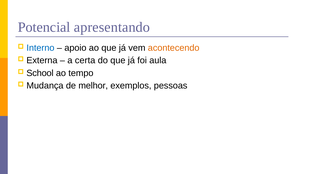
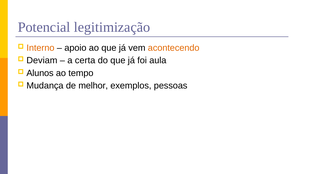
apresentando: apresentando -> legitimização (112, 27)
Interno colour: blue -> orange (40, 48)
Externa: Externa -> Deviam (42, 60)
School: School -> Alunos (40, 73)
